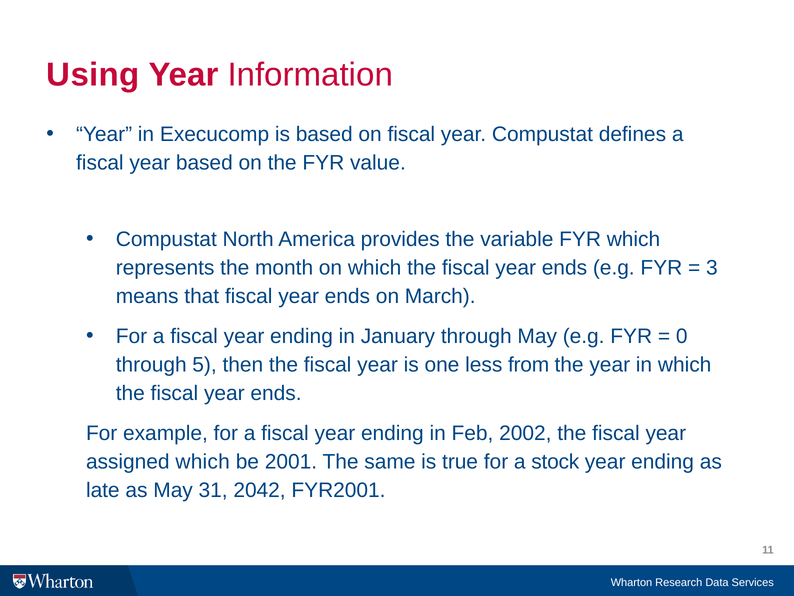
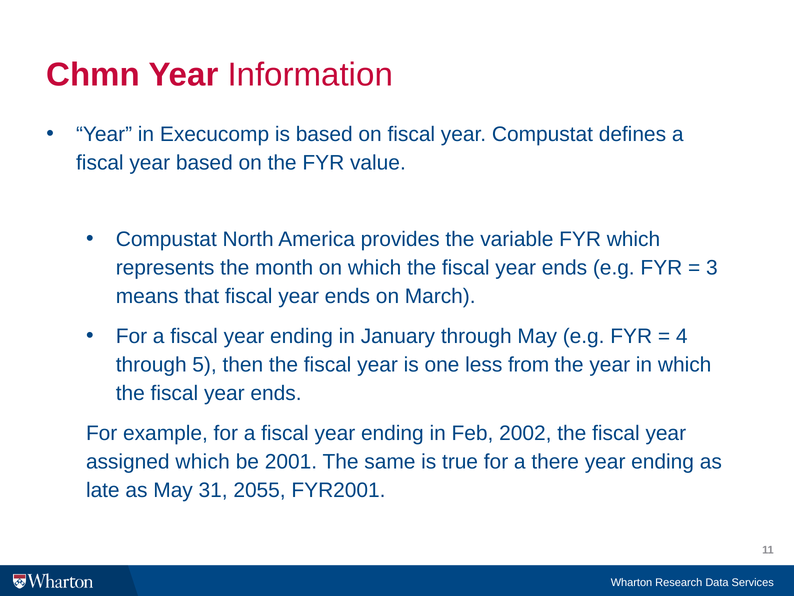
Using: Using -> Chmn (93, 75)
0: 0 -> 4 (682, 336)
stock: stock -> there (555, 461)
2042: 2042 -> 2055 (260, 490)
